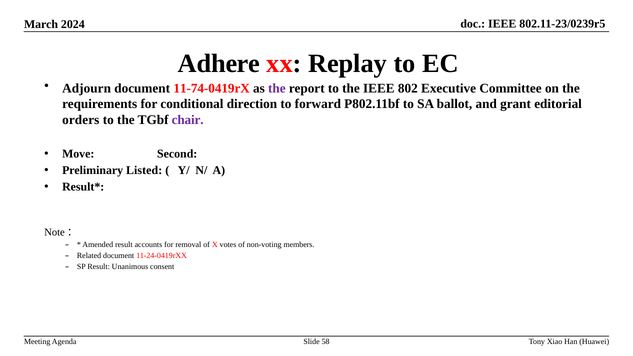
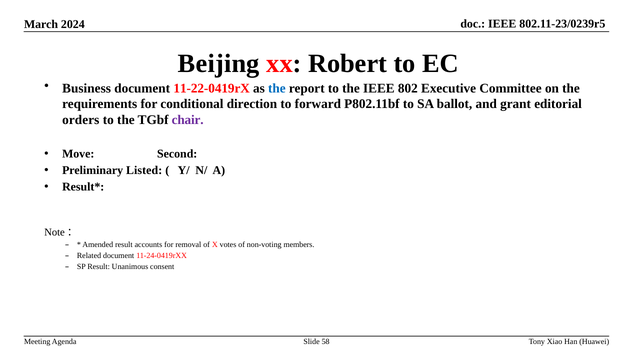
Adhere: Adhere -> Beijing (219, 64)
Replay: Replay -> Robert (348, 64)
Adjourn: Adjourn -> Business (87, 88)
11-74-0419rX: 11-74-0419rX -> 11-22-0419rX (212, 88)
the colour: purple -> blue (277, 88)
